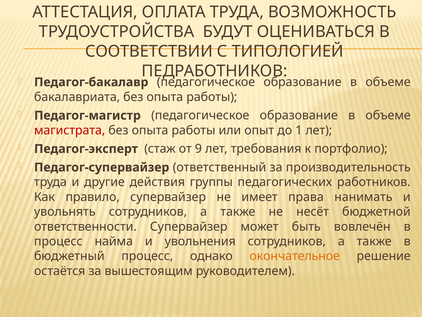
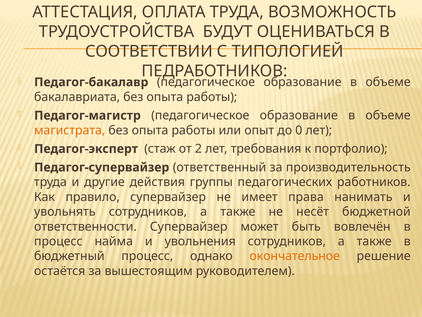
магистрата colour: red -> orange (70, 130)
1: 1 -> 0 (299, 130)
9: 9 -> 2 (198, 149)
